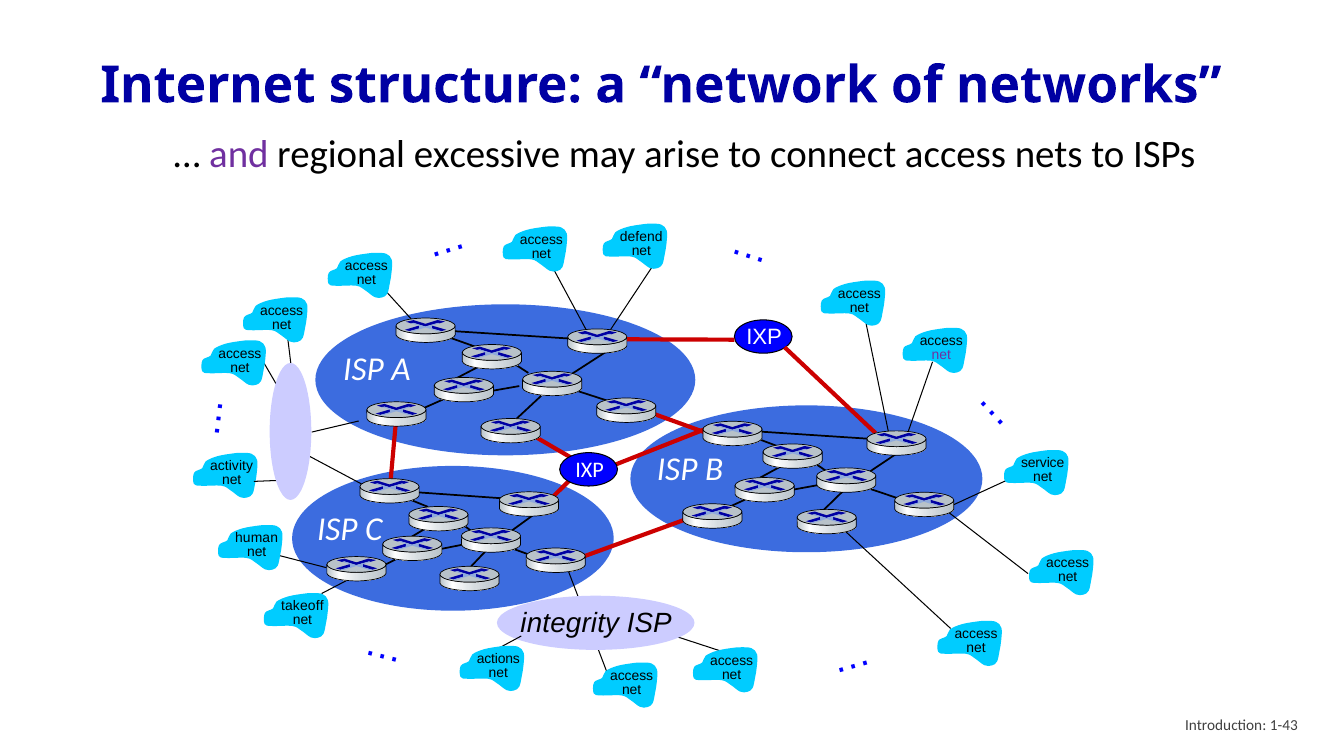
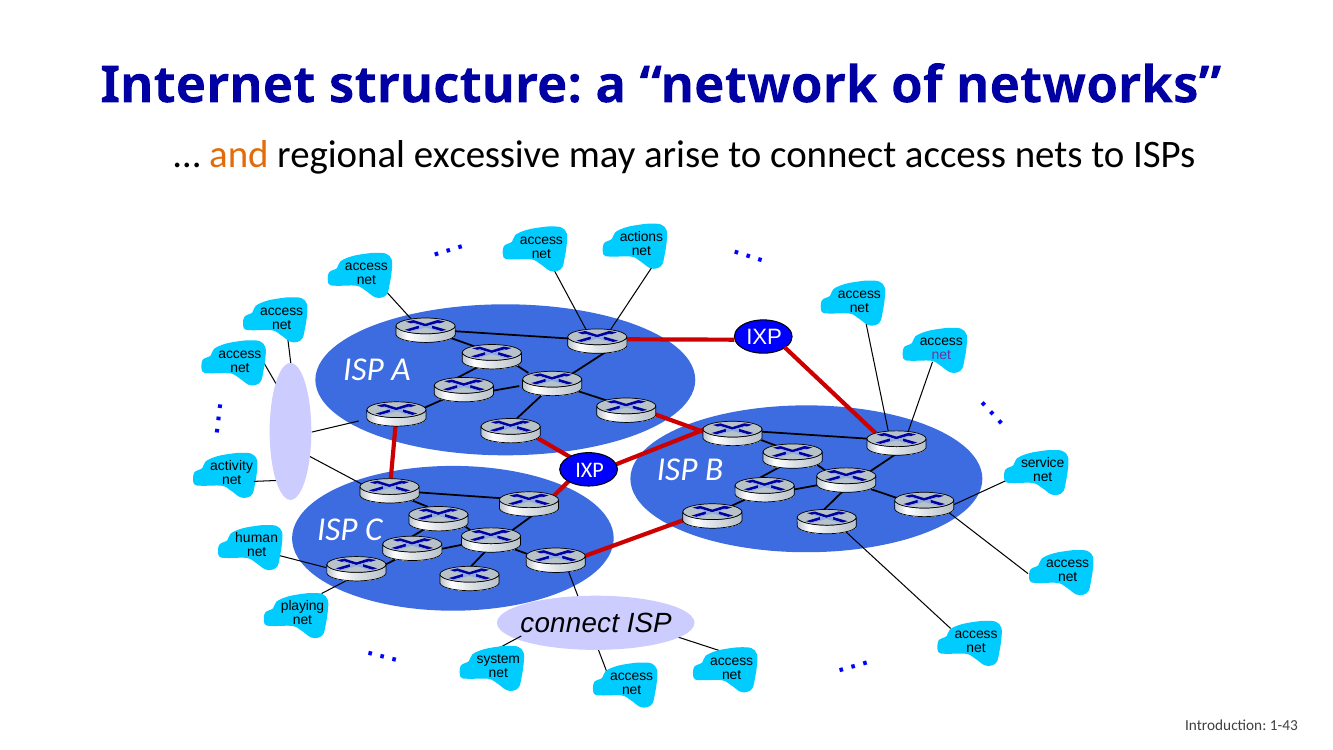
and colour: purple -> orange (239, 155)
defend: defend -> actions (641, 237)
takeoff: takeoff -> playing (303, 606)
integrity: integrity -> connect (570, 624)
actions: actions -> system (498, 659)
